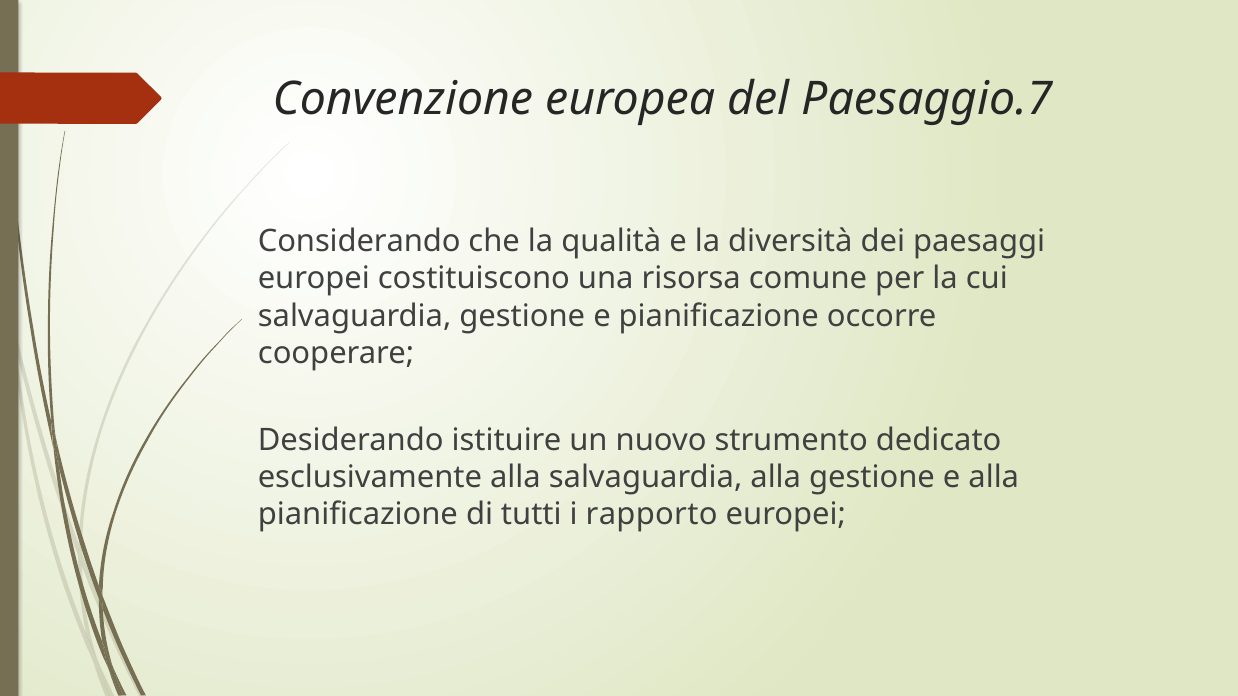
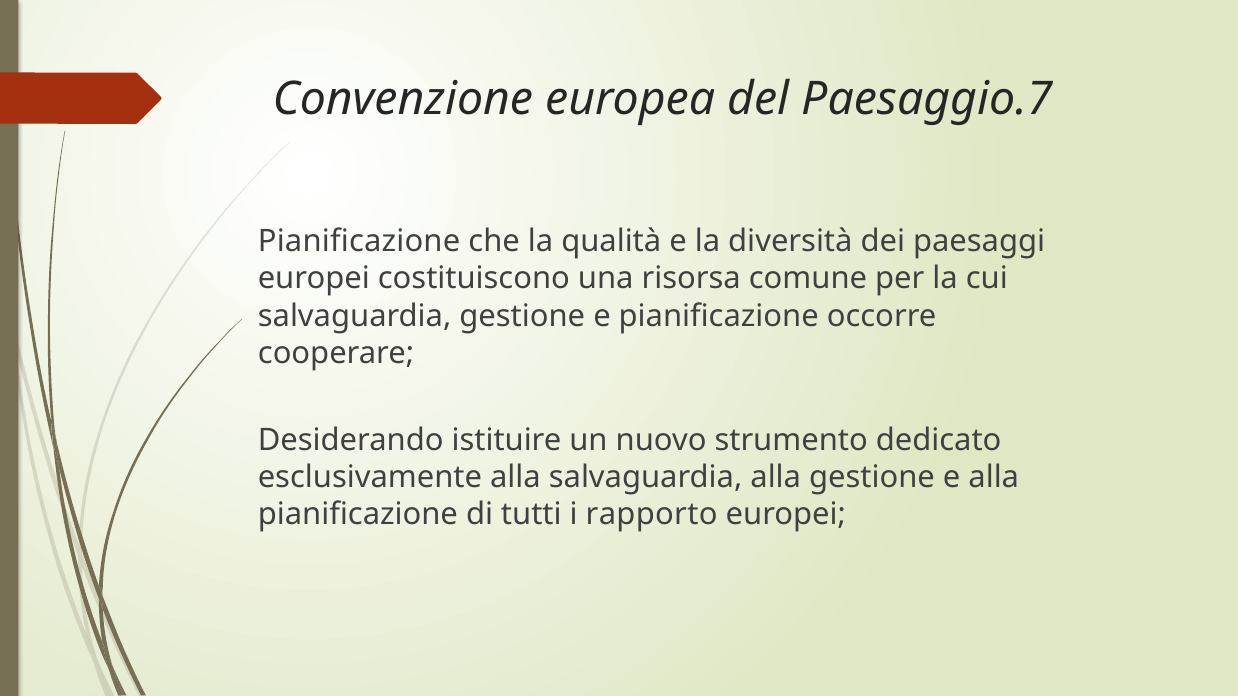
Considerando: Considerando -> Pianificazione (359, 242)
